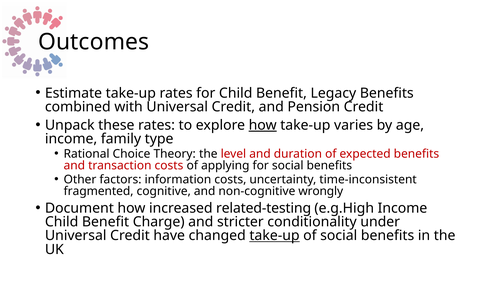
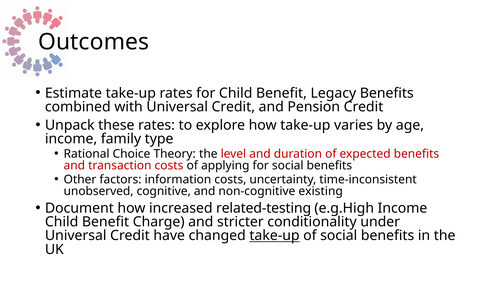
how underline: present -> none (263, 125)
fragmented: fragmented -> unobserved (99, 191)
wrongly: wrongly -> existing (321, 191)
